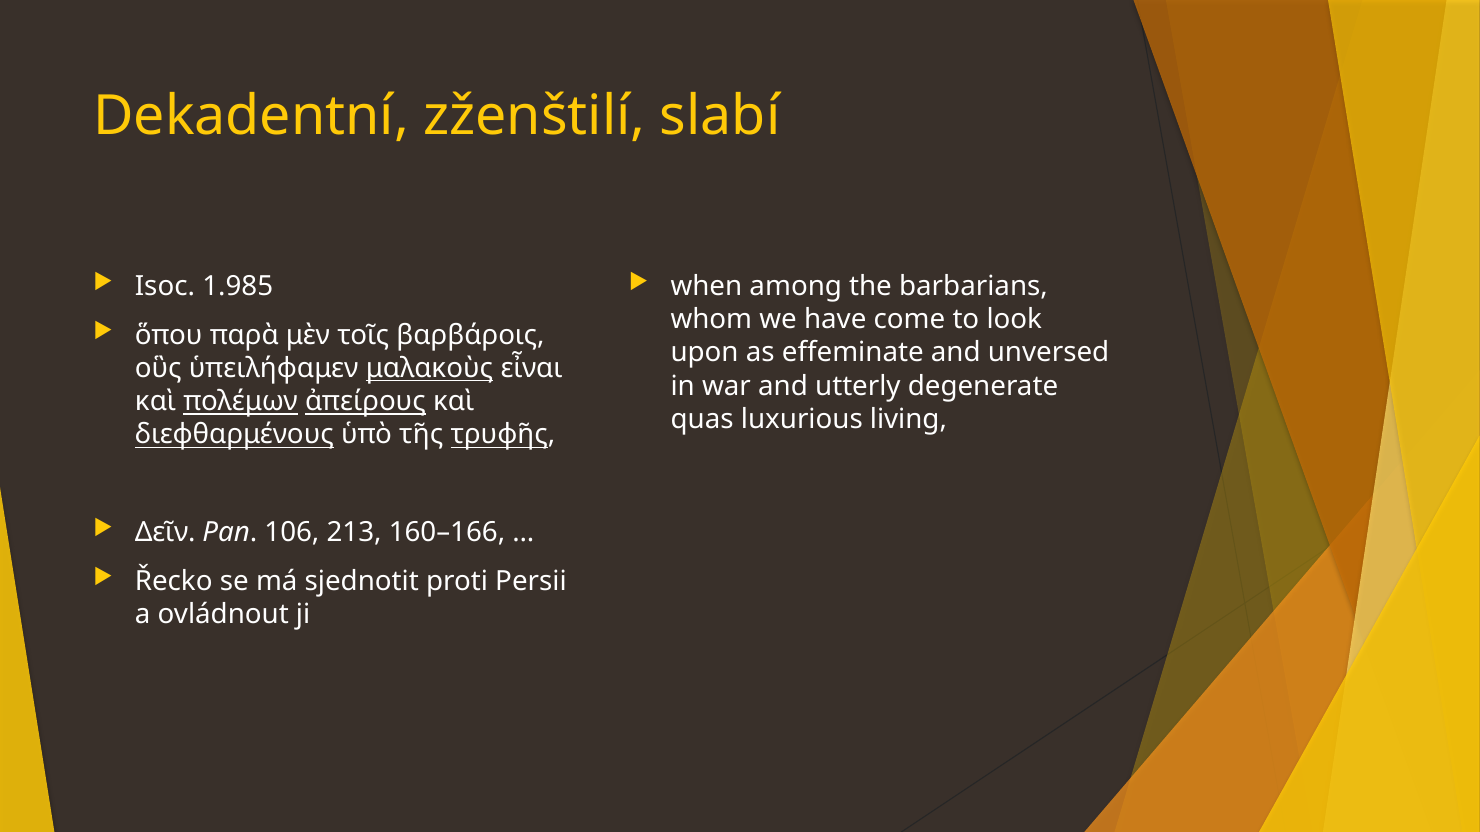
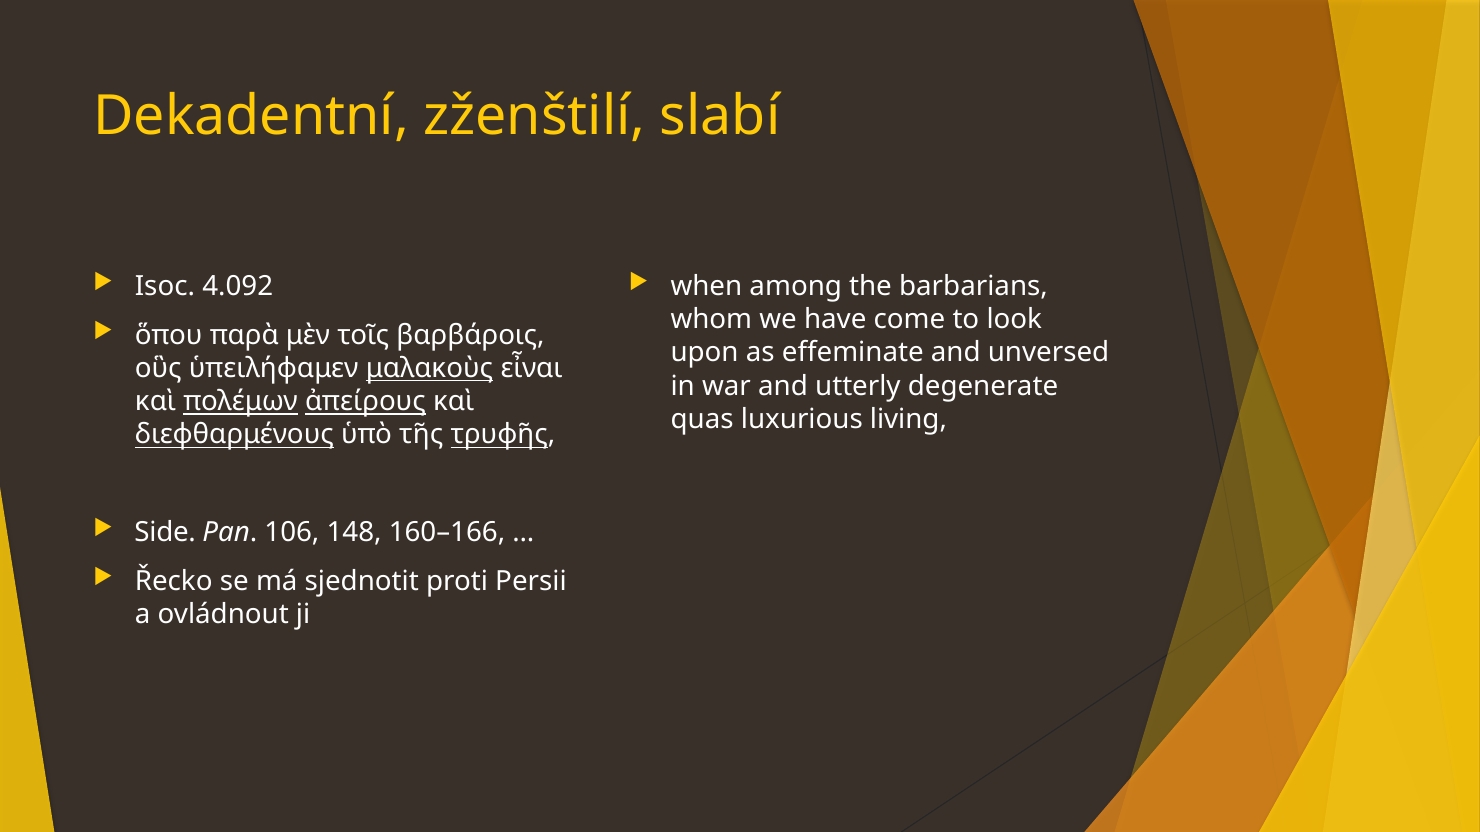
1.985: 1.985 -> 4.092 (238, 286)
Δεῖν: Δεῖν -> Side (165, 533)
213: 213 -> 148 (354, 533)
